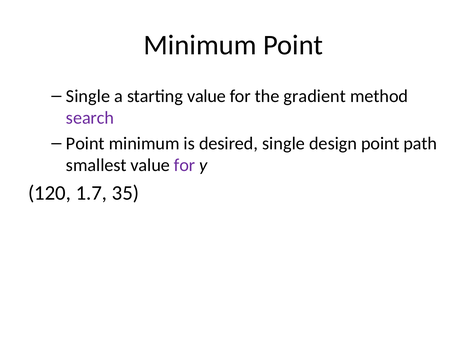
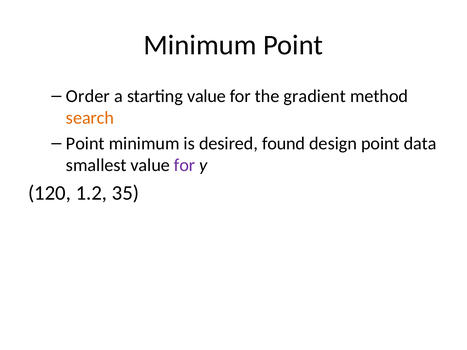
Single: Single -> Order (88, 96)
search colour: purple -> orange (90, 118)
desired single: single -> found (284, 143)
path: path -> data (420, 143)
1.7: 1.7 -> 1.2 (91, 193)
